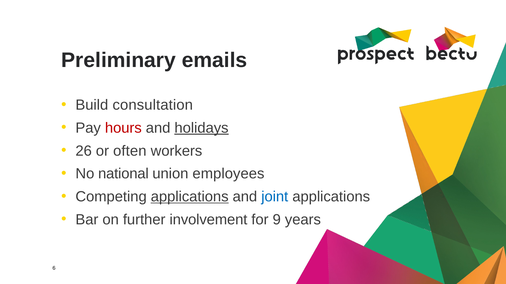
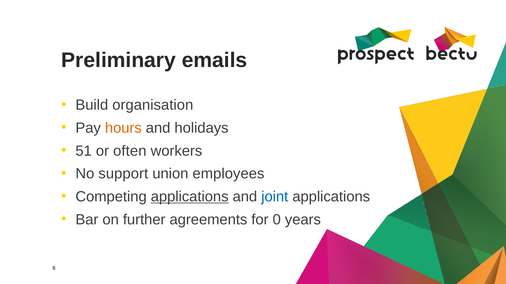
consultation: consultation -> organisation (153, 105)
hours colour: red -> orange (123, 128)
holidays underline: present -> none (202, 128)
26: 26 -> 51 (84, 151)
national: national -> support (123, 174)
involvement: involvement -> agreements (208, 220)
9: 9 -> 0 (277, 220)
